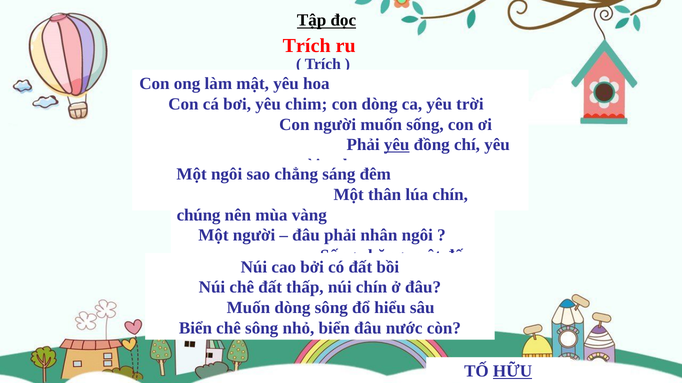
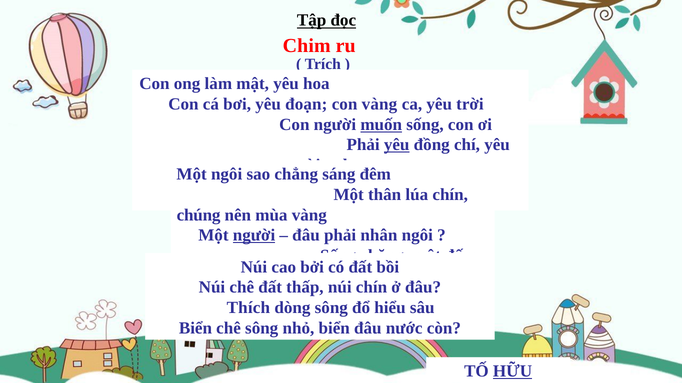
Trích: Trích -> Chim (307, 46)
chim: chim -> đoạn (306, 104)
con dòng: dòng -> vàng (379, 104)
muốn underline: none -> present (381, 125)
người underline: none -> present (254, 236)
Muốn: Muốn -> Thích (248, 308)
